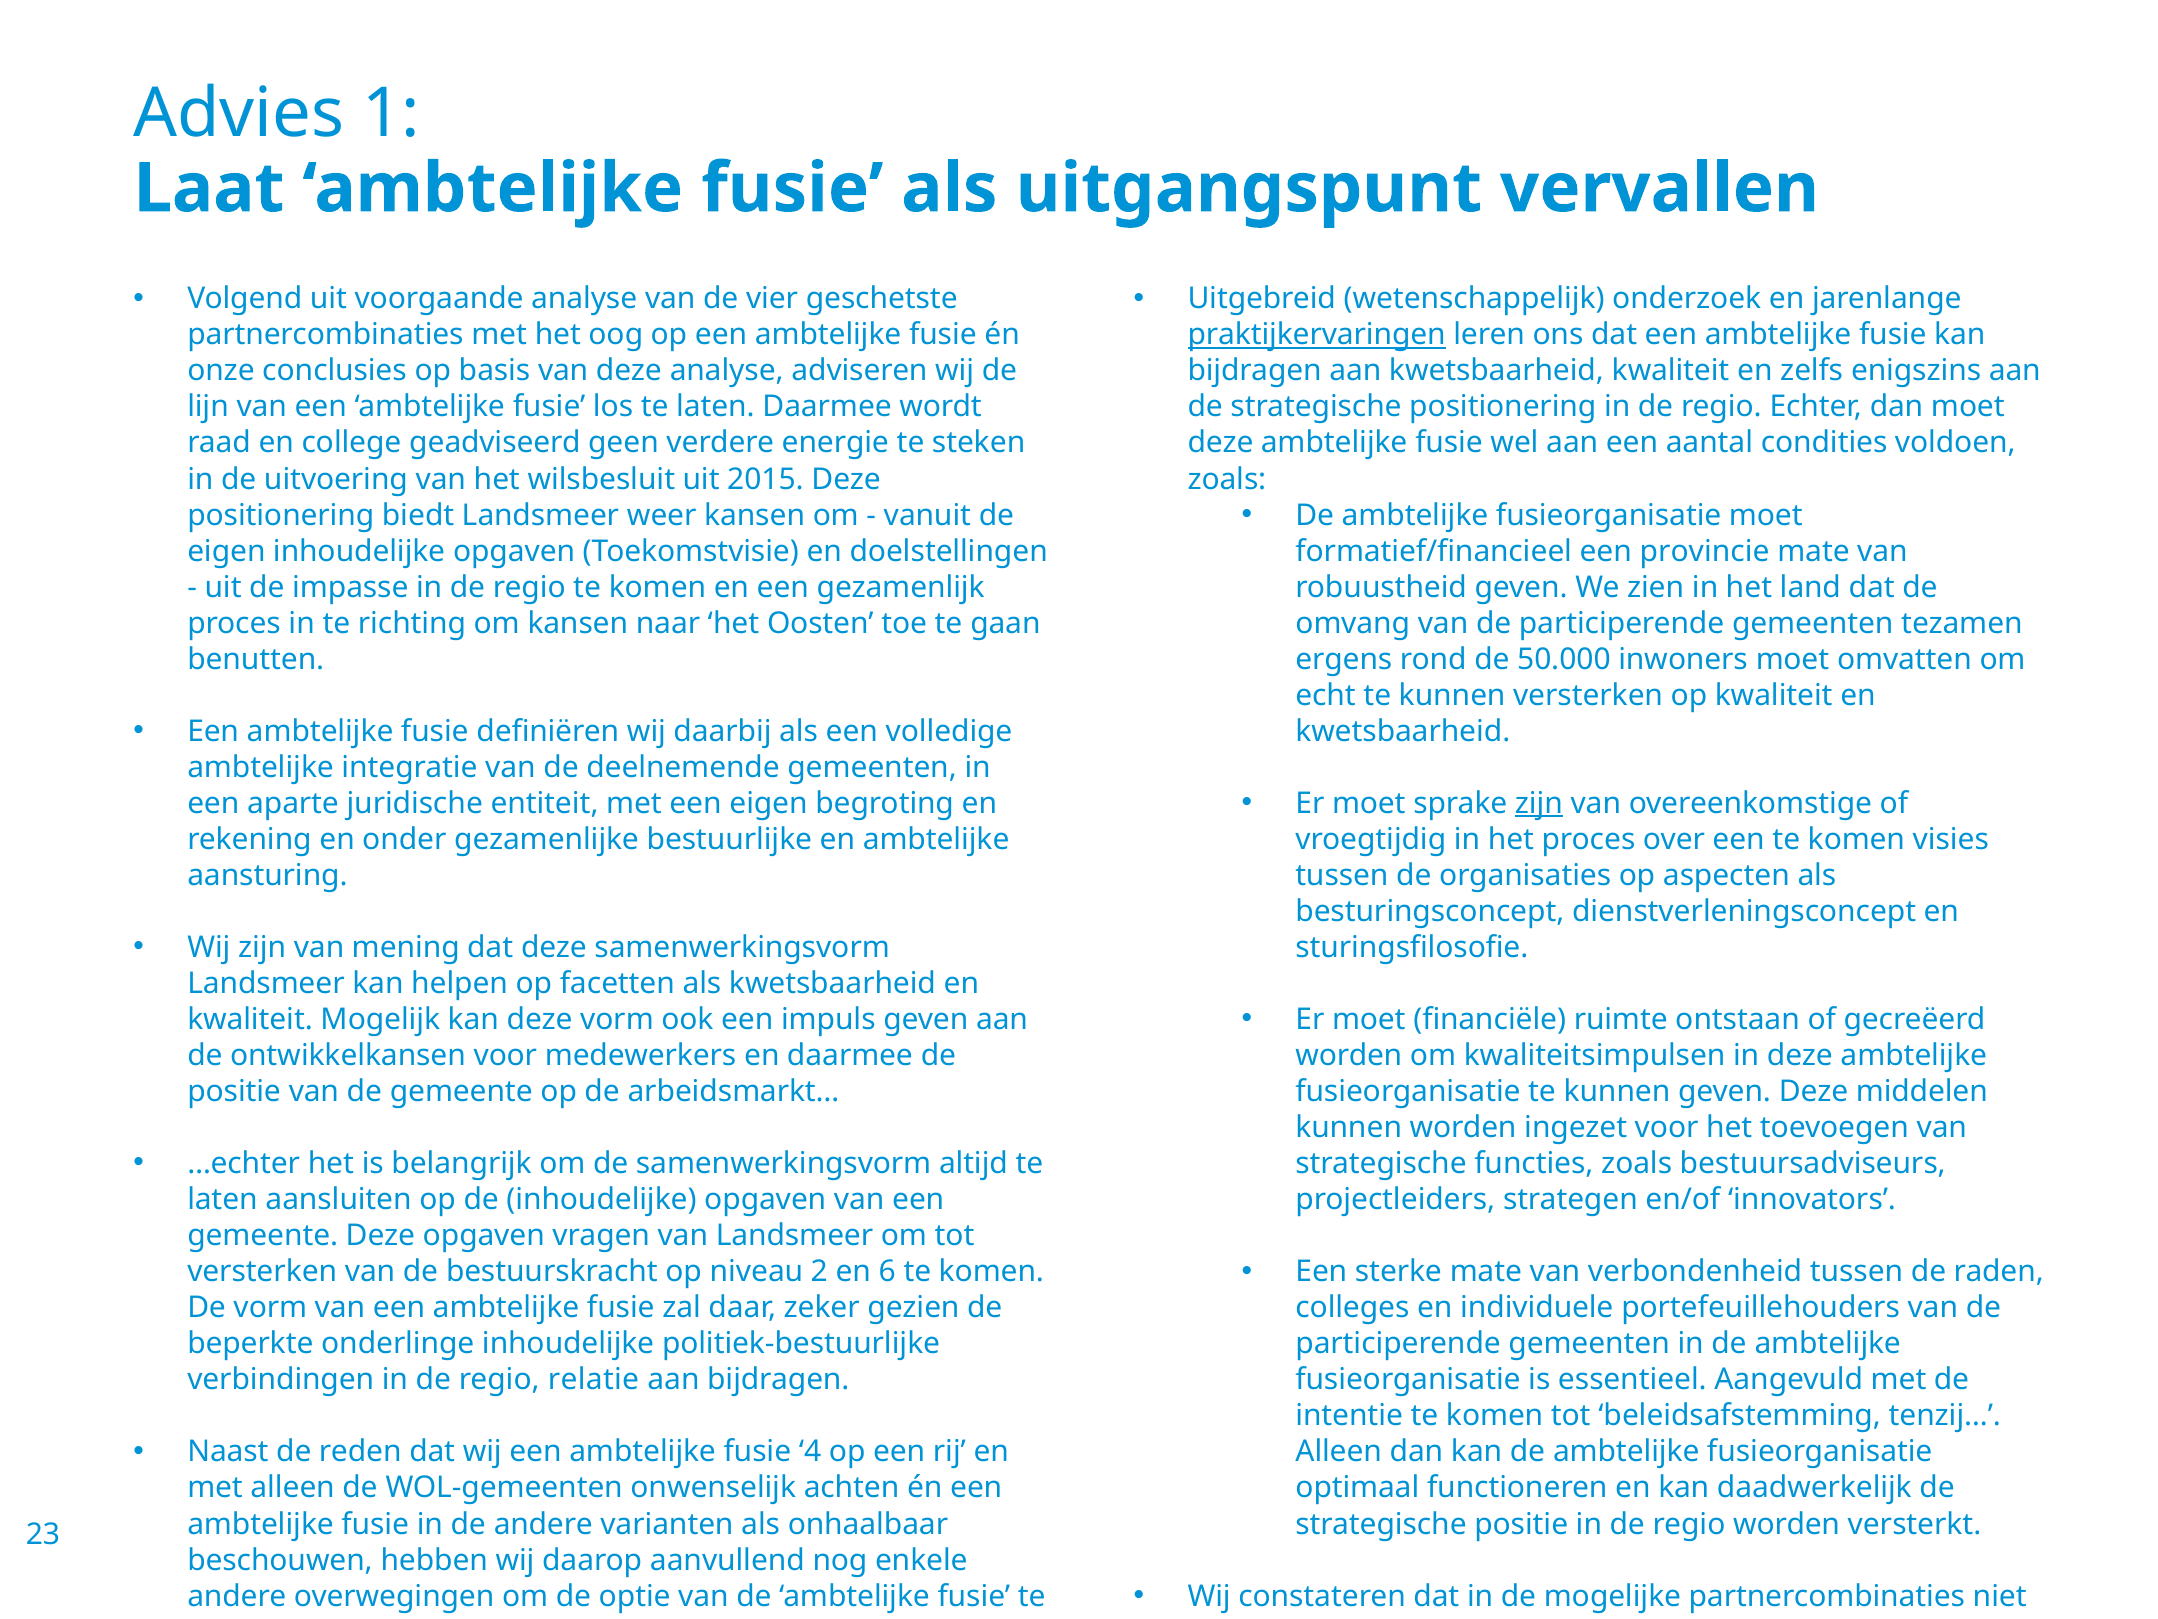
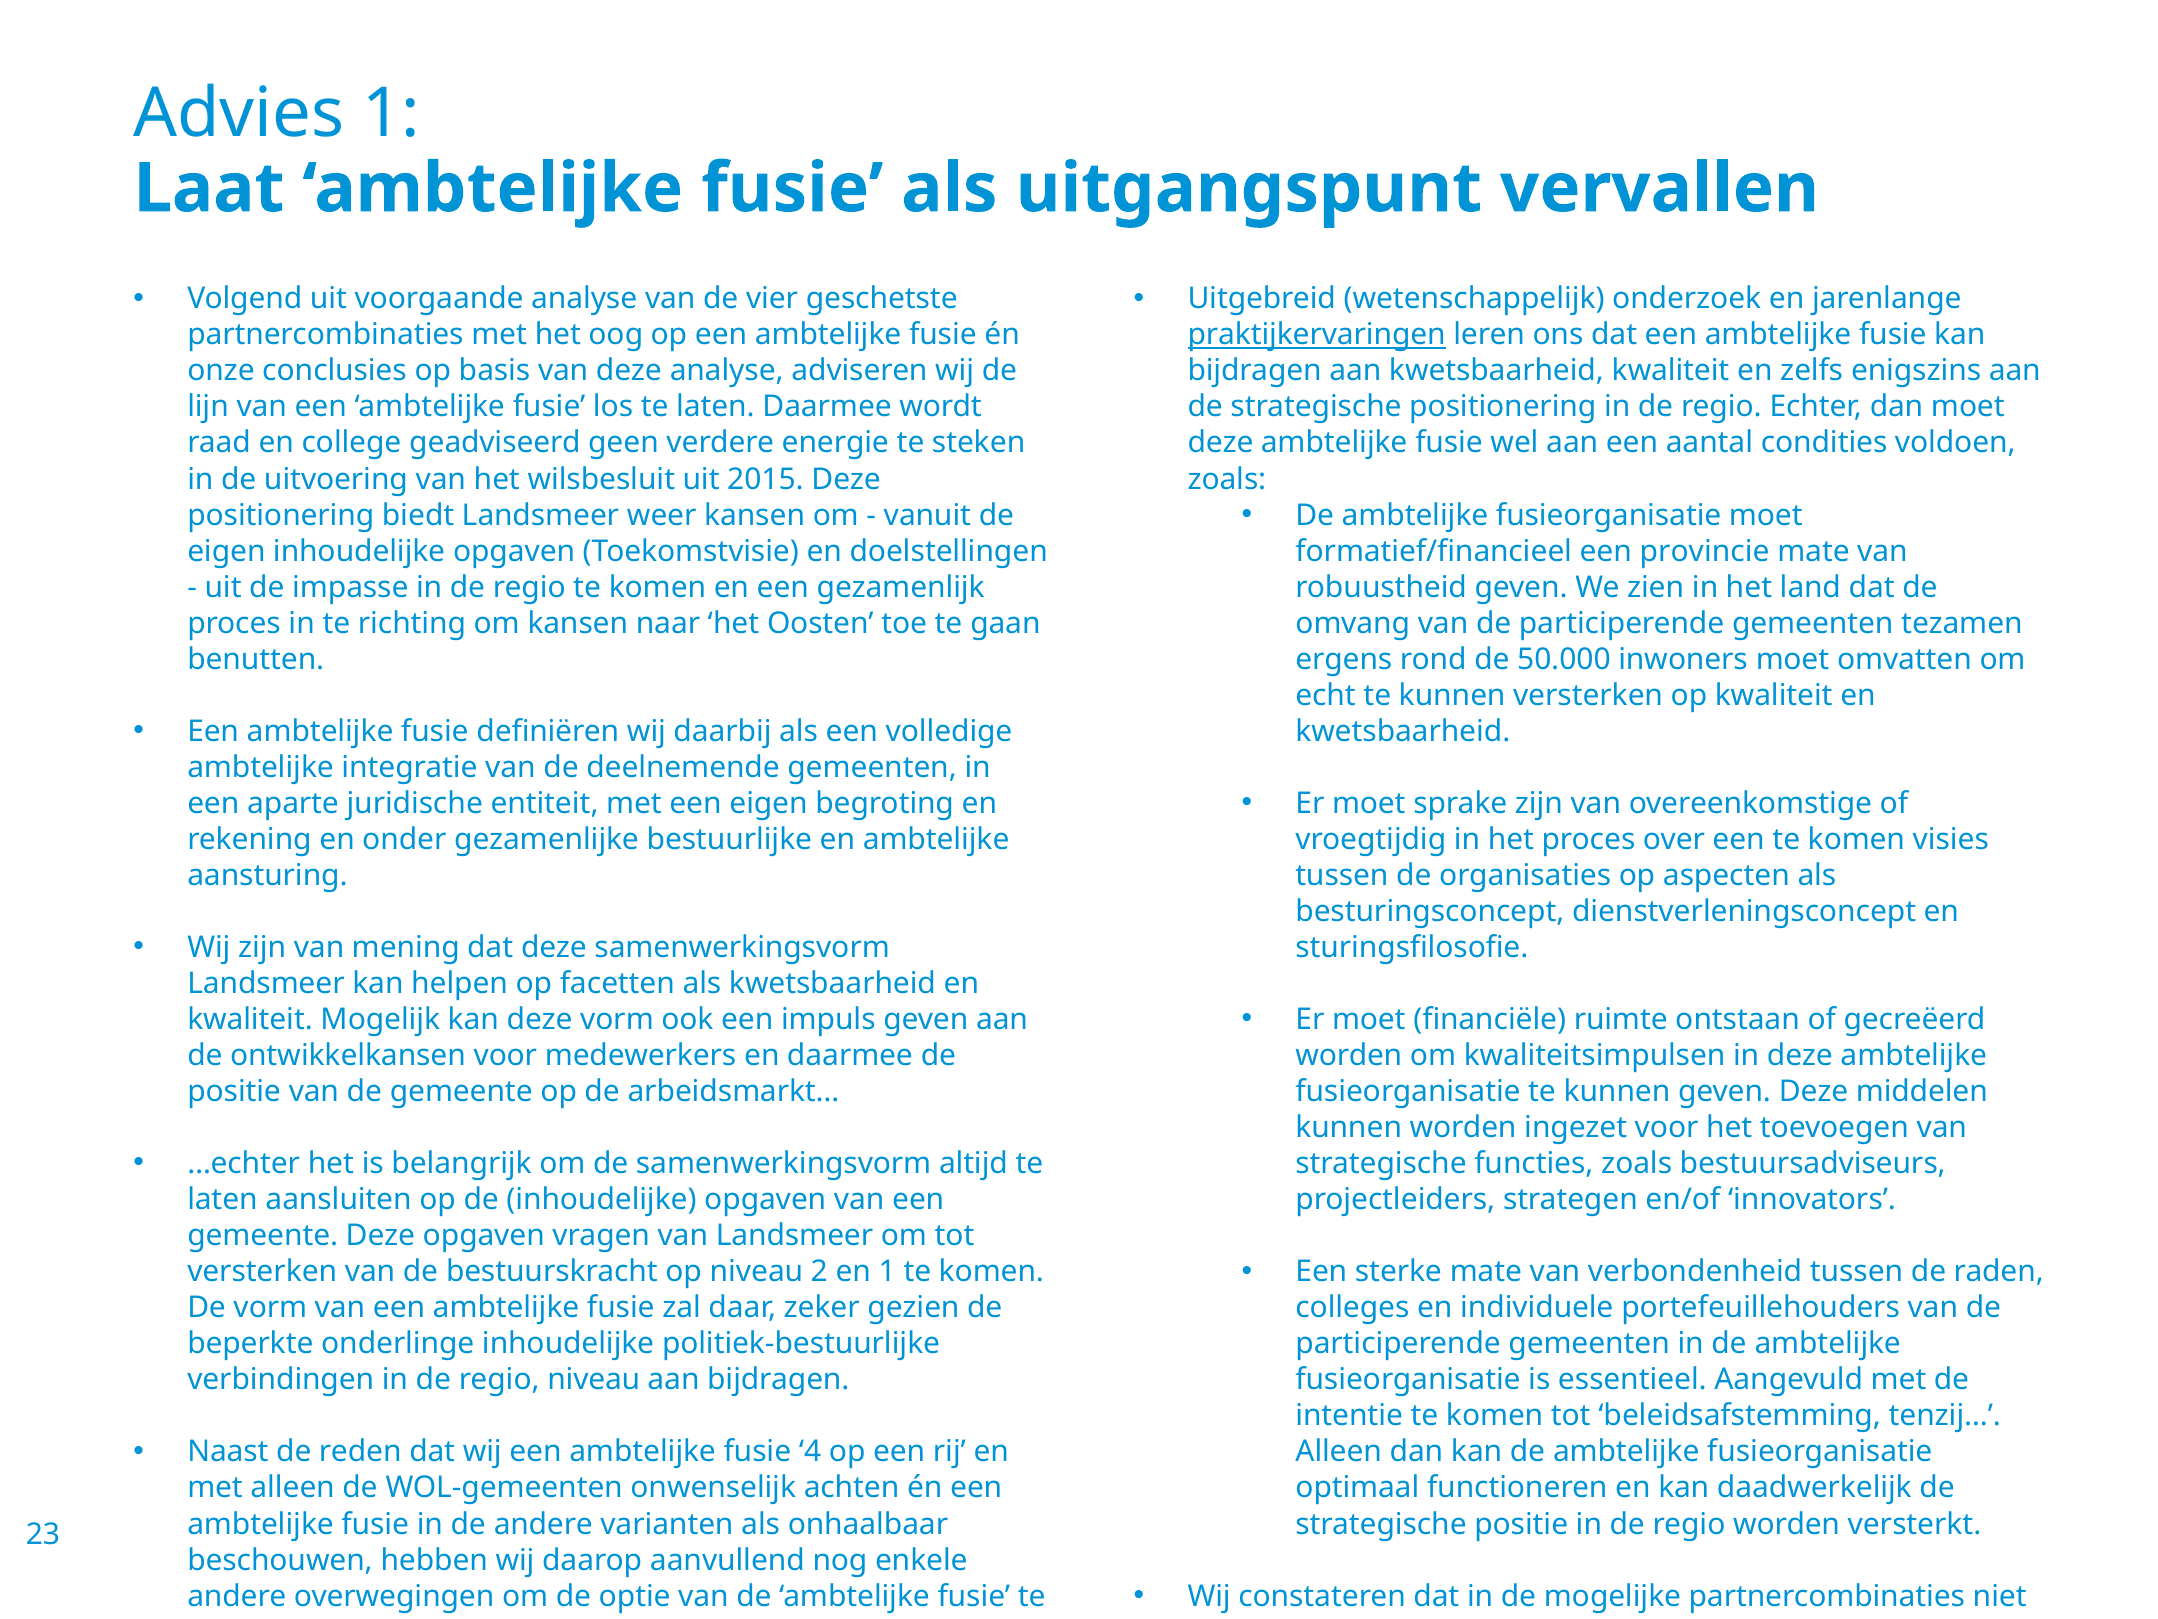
zijn underline: present -> none (1539, 803)
en 6: 6 -> 1 (887, 1271)
regio relatie: relatie -> niveau (594, 1380)
